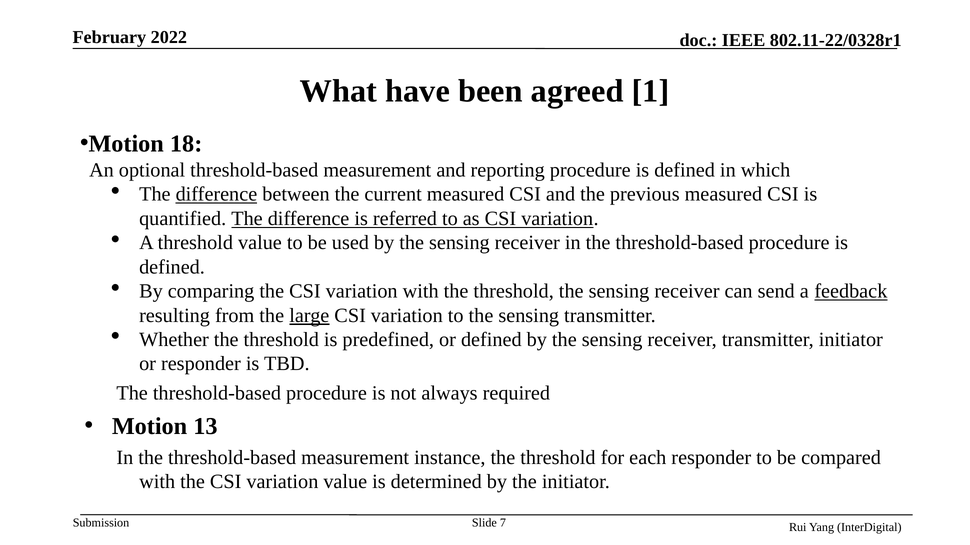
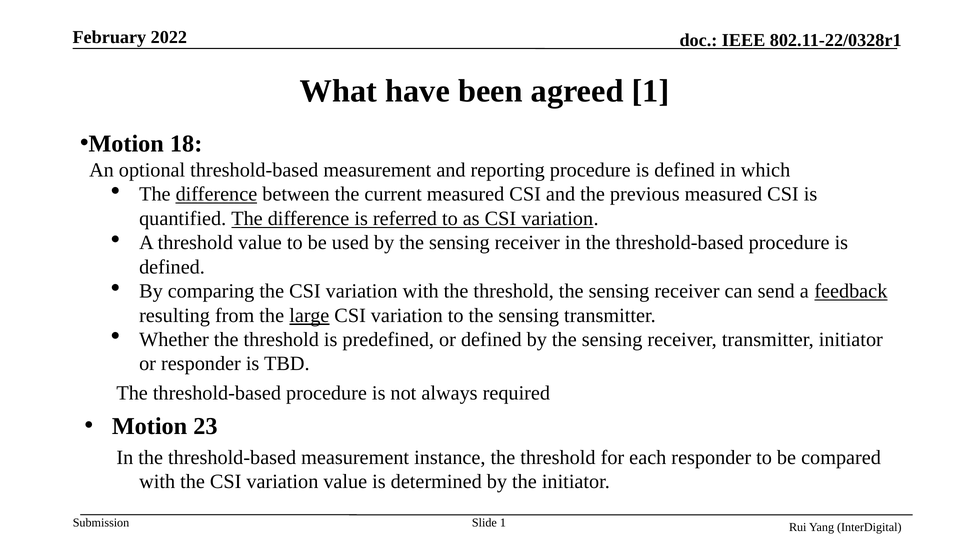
13: 13 -> 23 (205, 427)
Slide 7: 7 -> 1 (503, 523)
